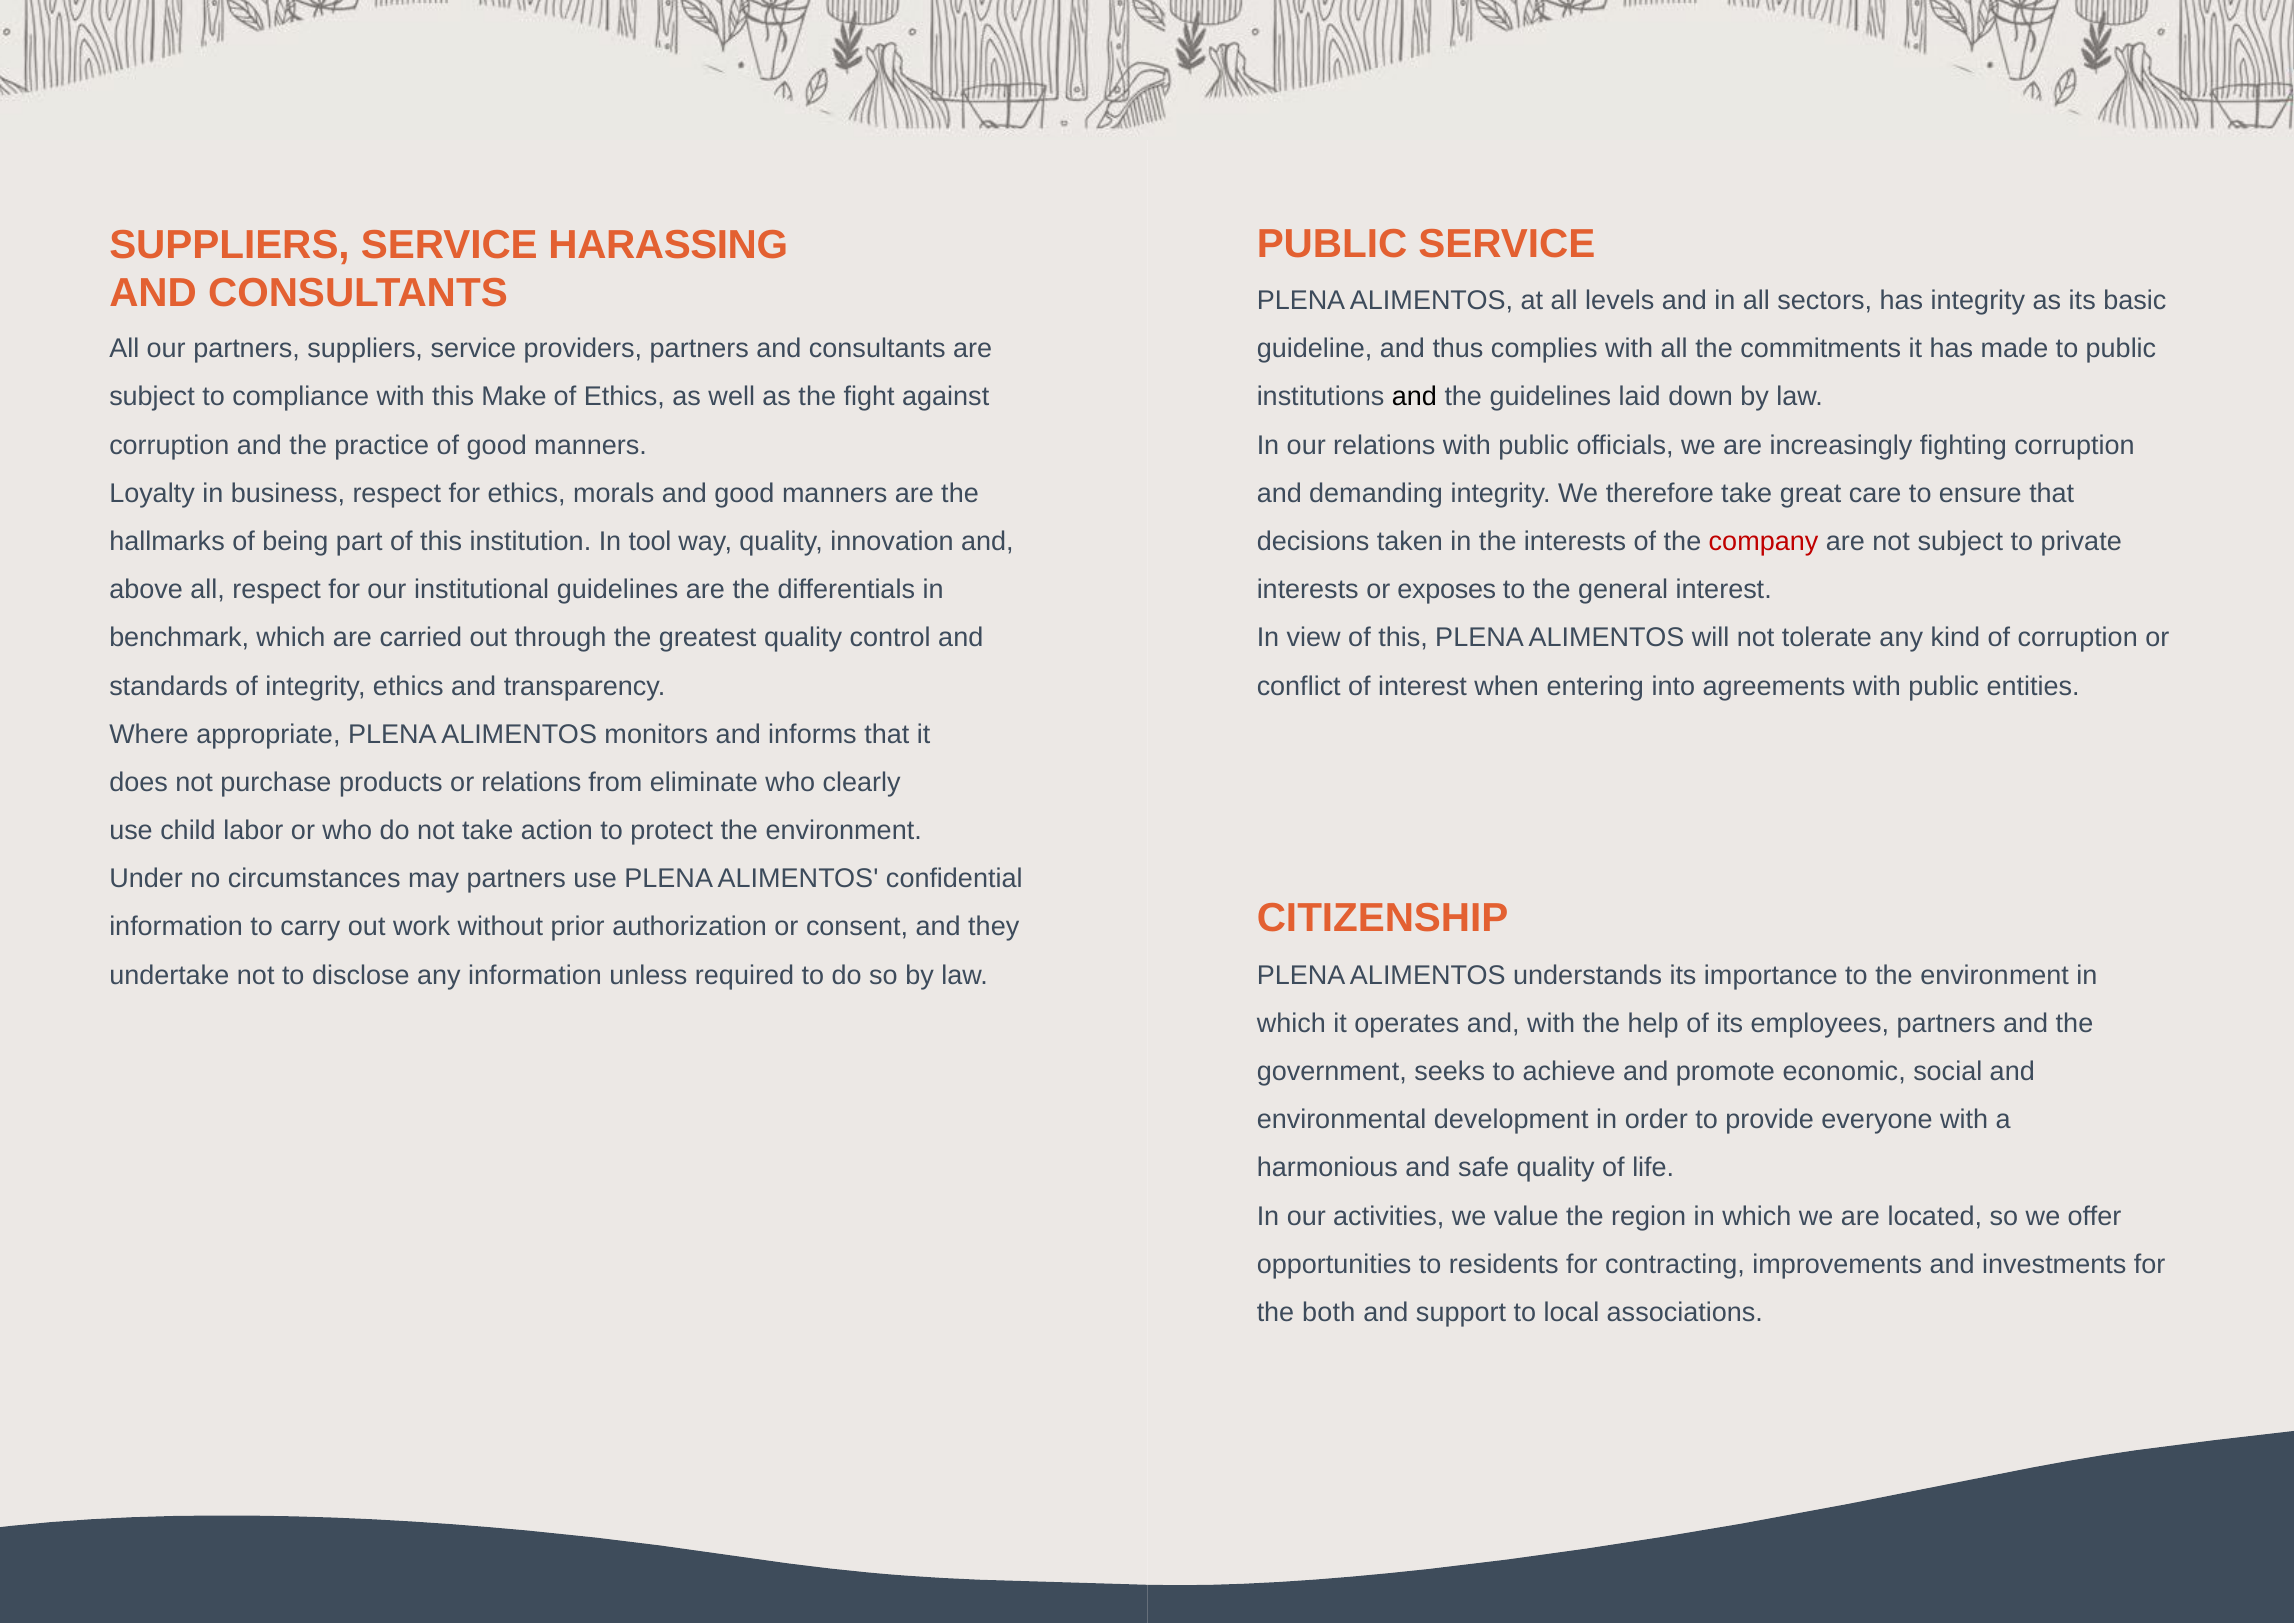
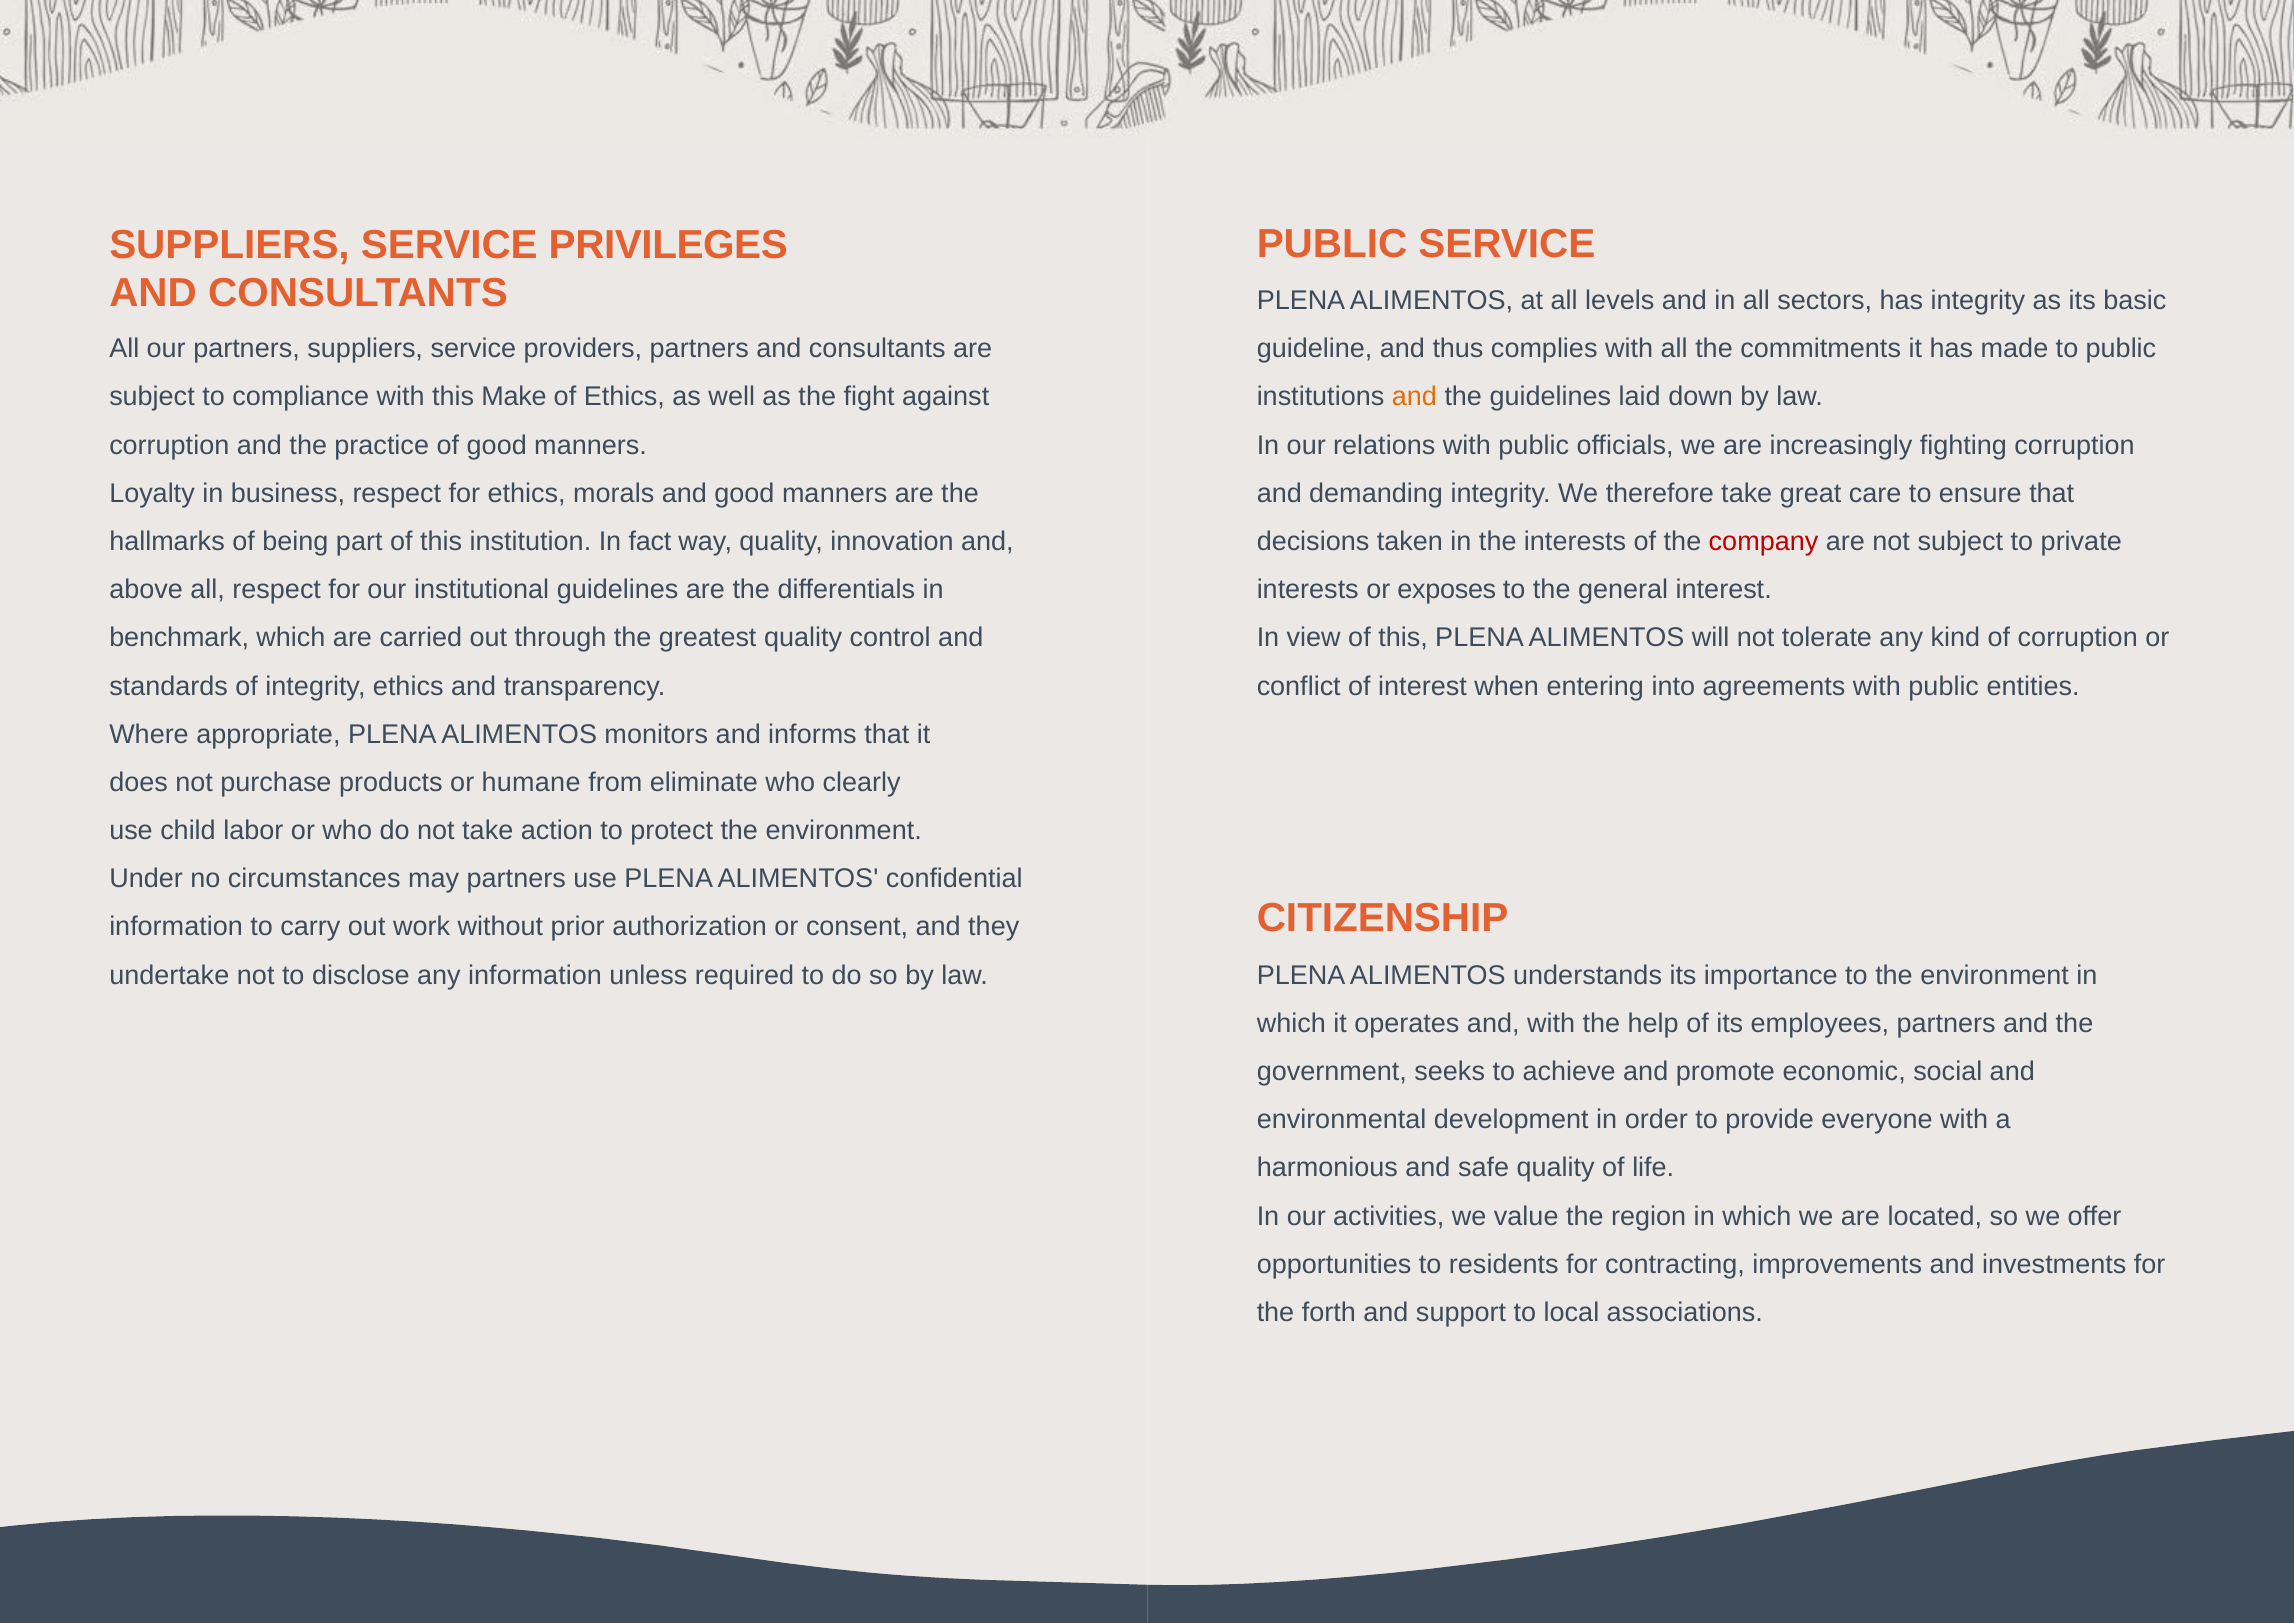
HARASSING: HARASSING -> PRIVILEGES (668, 245)
and colour: black -> orange (1414, 397)
tool: tool -> fact (650, 542)
or relations: relations -> humane (531, 783)
both: both -> forth (1329, 1313)
